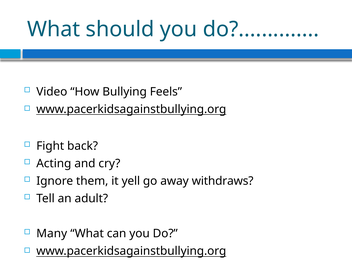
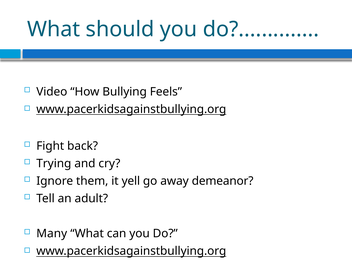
Acting: Acting -> Trying (54, 164)
withdraws: withdraws -> demeanor (223, 181)
